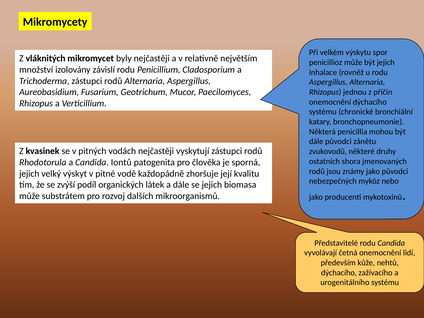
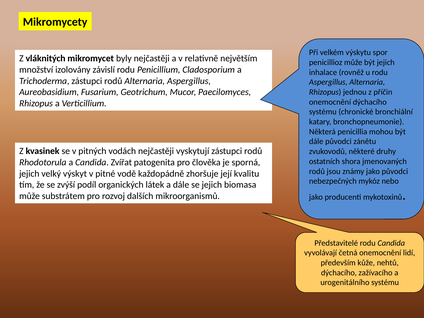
Iontů: Iontů -> Zvířat (121, 162)
